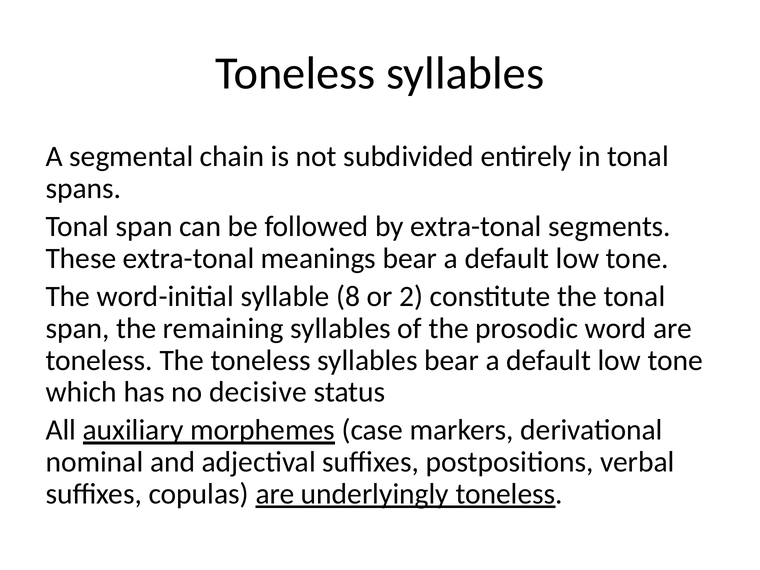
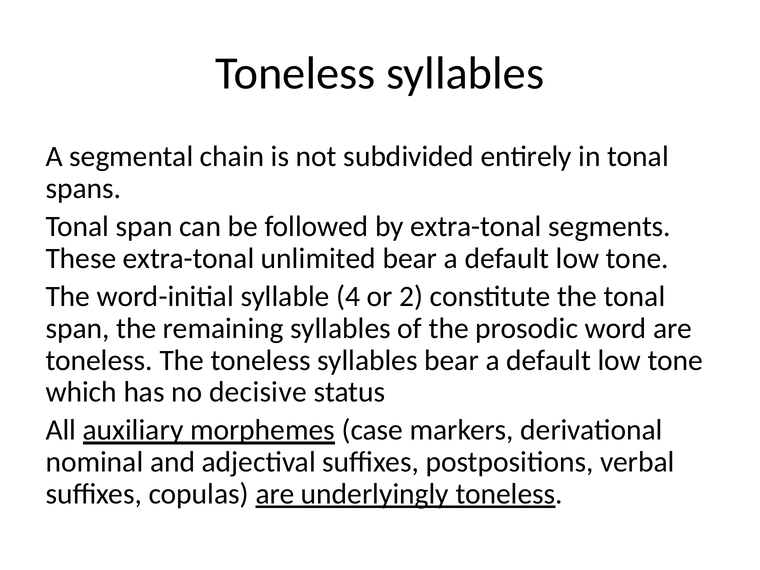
meanings: meanings -> unlimited (318, 258)
8: 8 -> 4 (348, 296)
